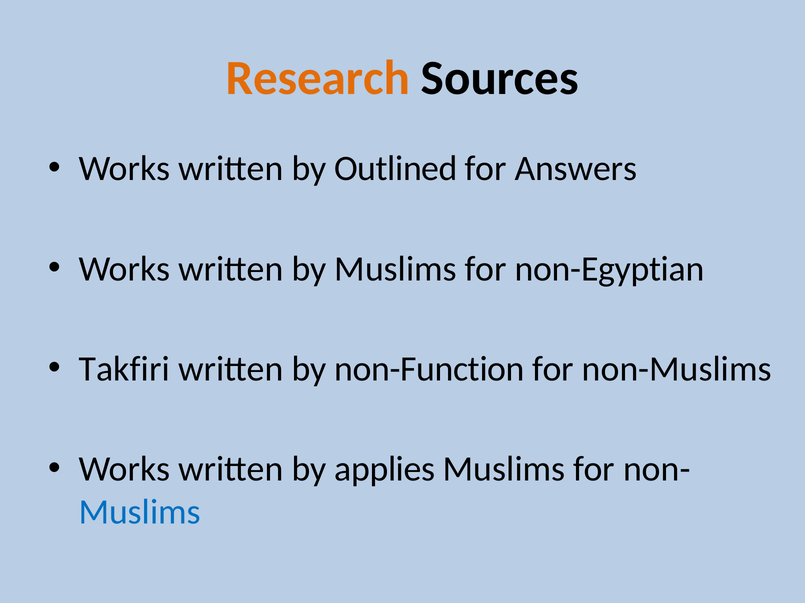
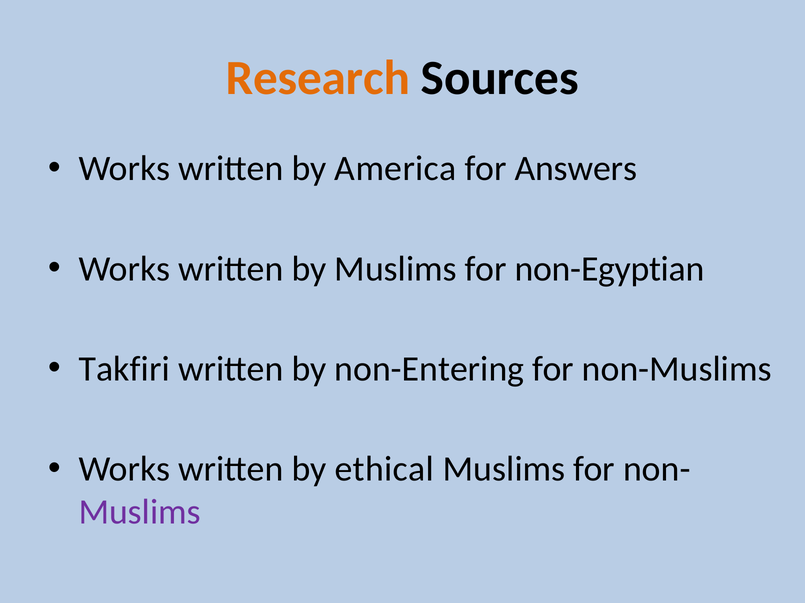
Outlined: Outlined -> America (396, 169)
non-Function: non-Function -> non-Entering (429, 369)
applies: applies -> ethical (384, 470)
Muslims colour: blue -> purple (140, 513)
